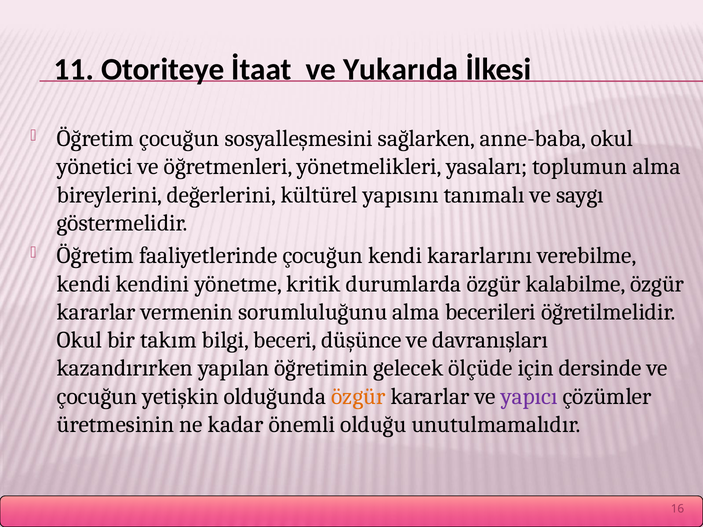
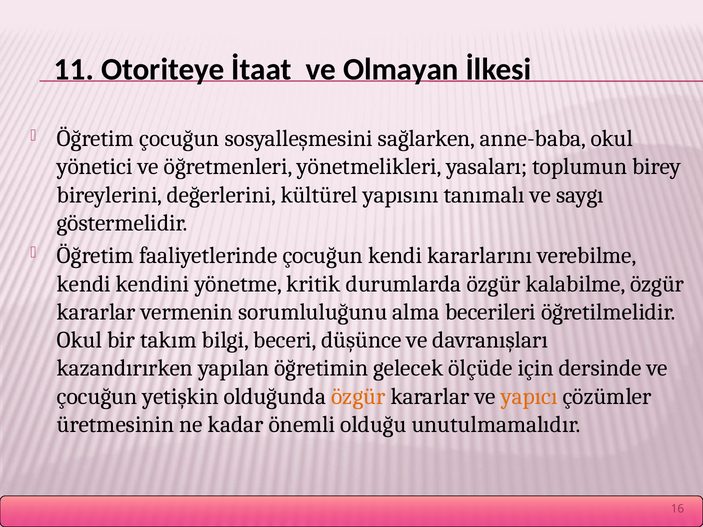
Yukarıda: Yukarıda -> Olmayan (401, 70)
toplumun alma: alma -> birey (657, 167)
yapıcı colour: purple -> orange (529, 396)
